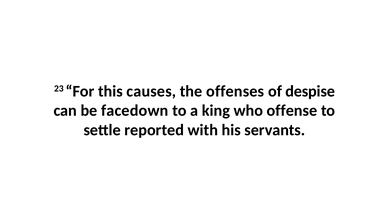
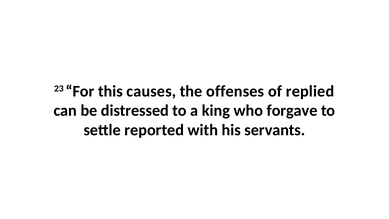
despise: despise -> replied (310, 91)
facedown: facedown -> distressed (135, 111)
offense: offense -> forgave (292, 111)
